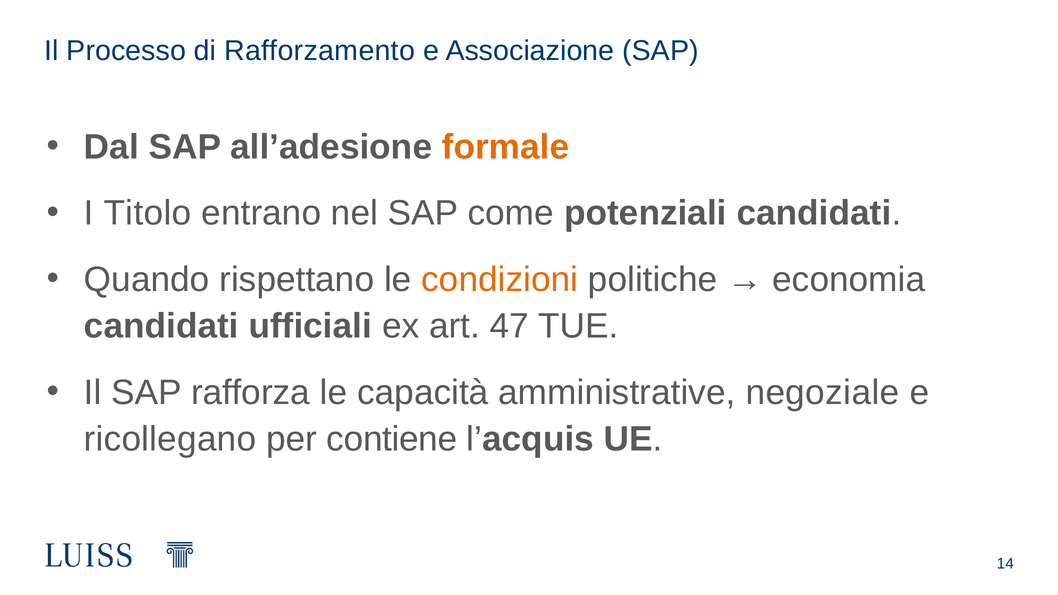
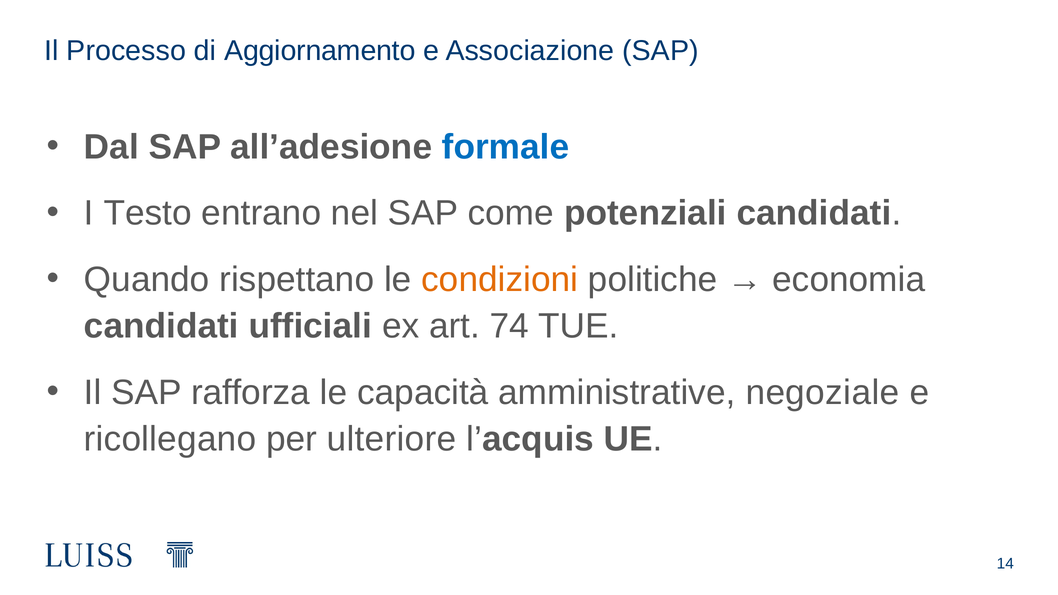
Rafforzamento: Rafforzamento -> Aggiornamento (320, 51)
formale colour: orange -> blue (506, 147)
Titolo: Titolo -> Testo (148, 213)
47: 47 -> 74 (509, 326)
contiene: contiene -> ulteriore (392, 439)
